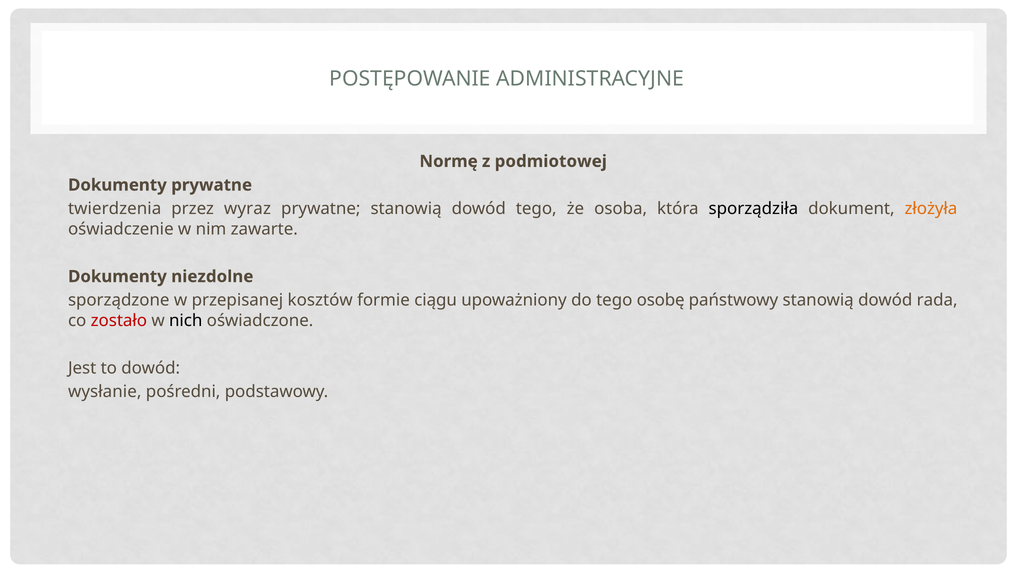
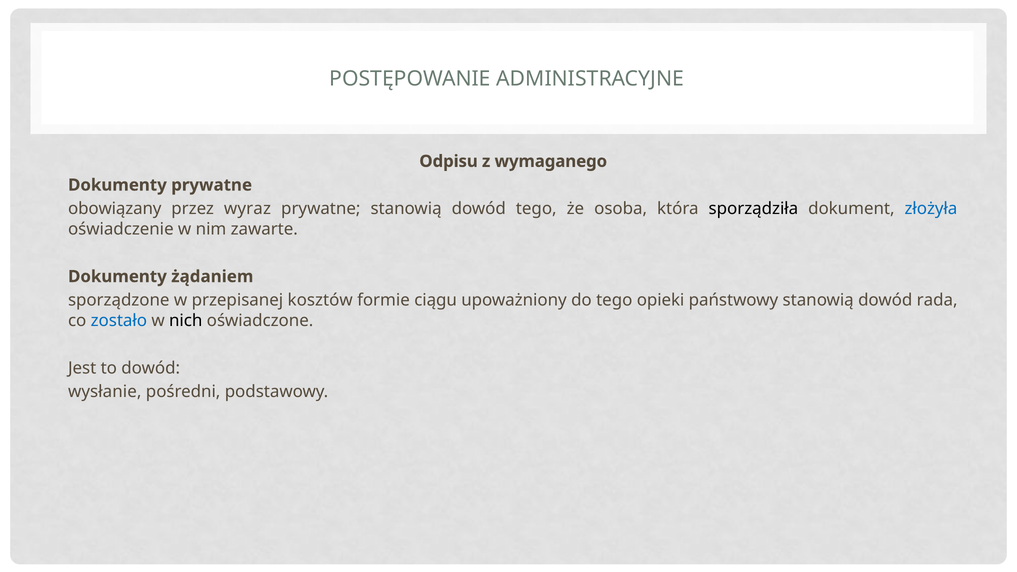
Normę: Normę -> Odpisu (449, 161)
podmiotowej: podmiotowej -> wymaganego (551, 161)
twierdzenia: twierdzenia -> obowiązany (115, 209)
złożyła colour: orange -> blue (931, 209)
niezdolne: niezdolne -> żądaniem (212, 277)
osobę: osobę -> opieki (661, 300)
zostało colour: red -> blue (119, 321)
